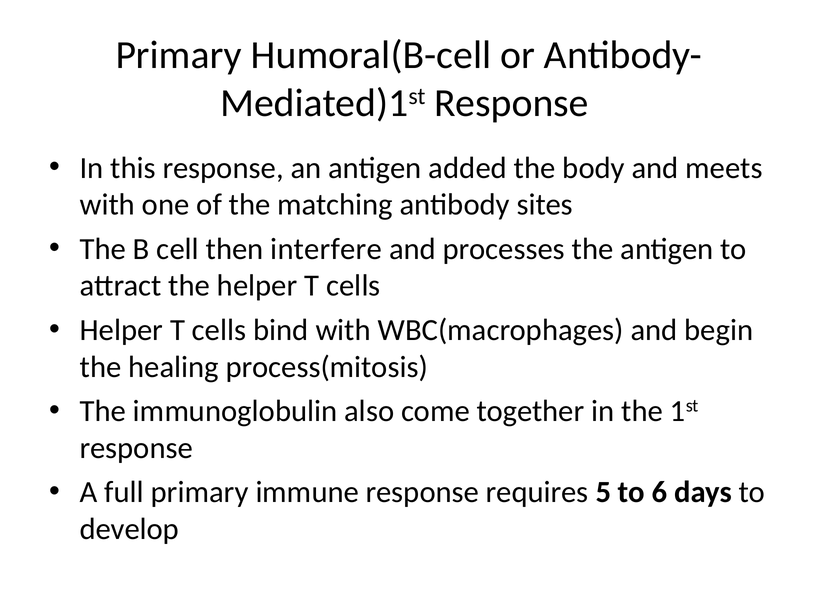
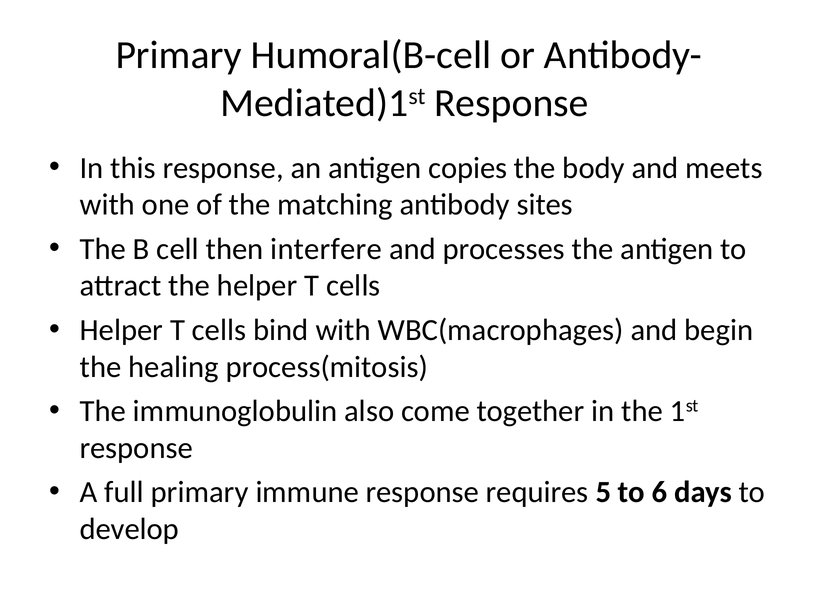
added: added -> copies (468, 168)
